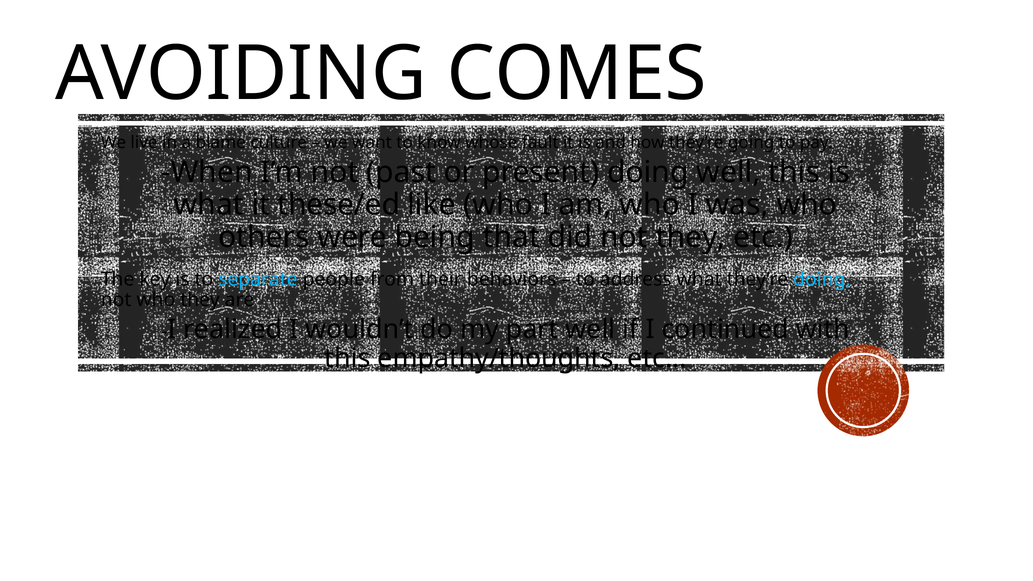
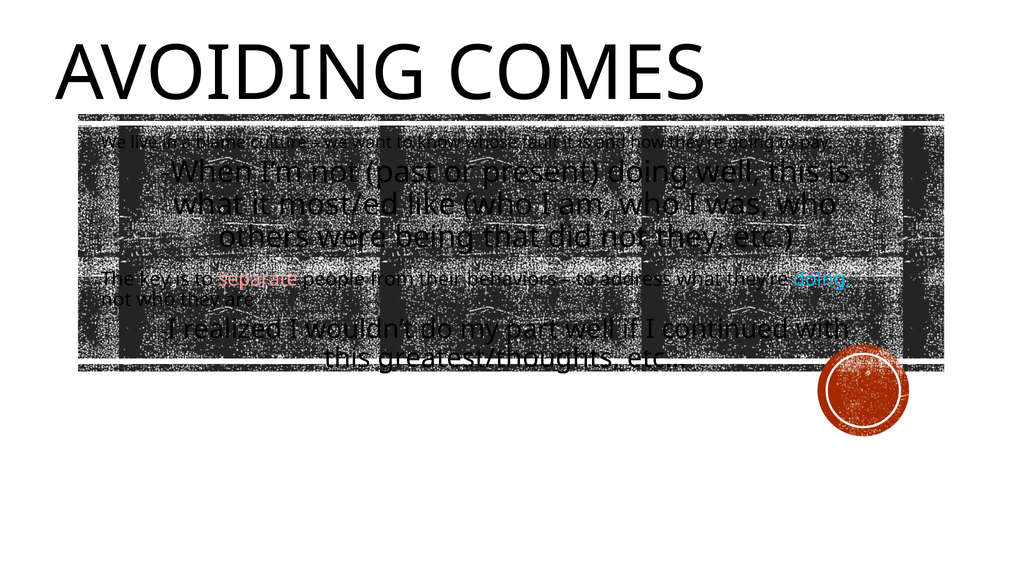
these/ed: these/ed -> most/ed (338, 205)
separate colour: light blue -> pink (258, 279)
empathy/thoughts: empathy/thoughts -> greatest/thoughts (499, 358)
